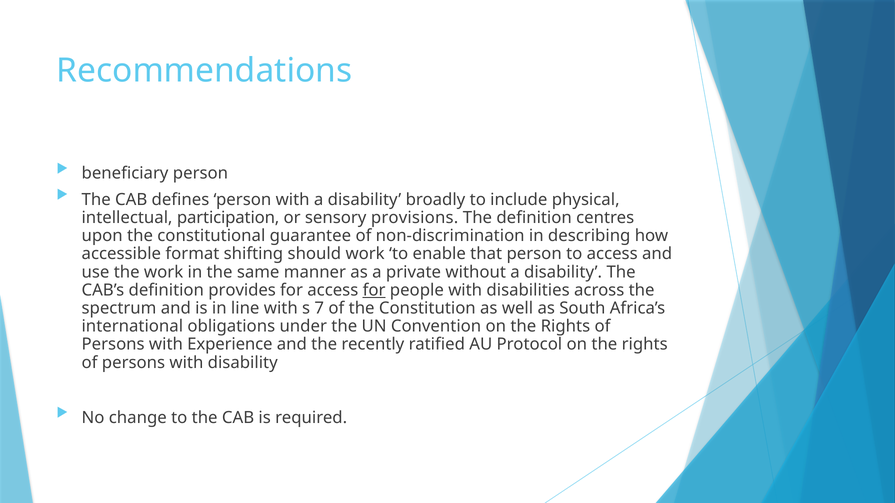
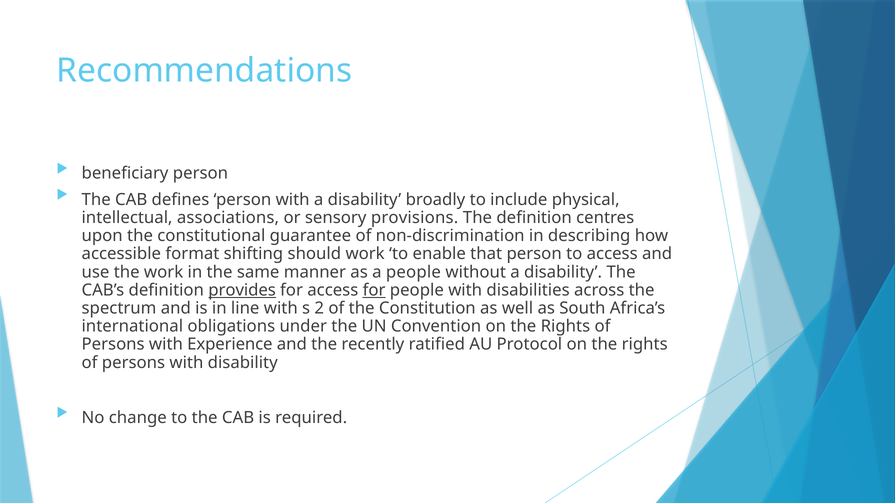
participation: participation -> associations (228, 218)
a private: private -> people (413, 272)
provides underline: none -> present (242, 290)
7: 7 -> 2 (319, 308)
